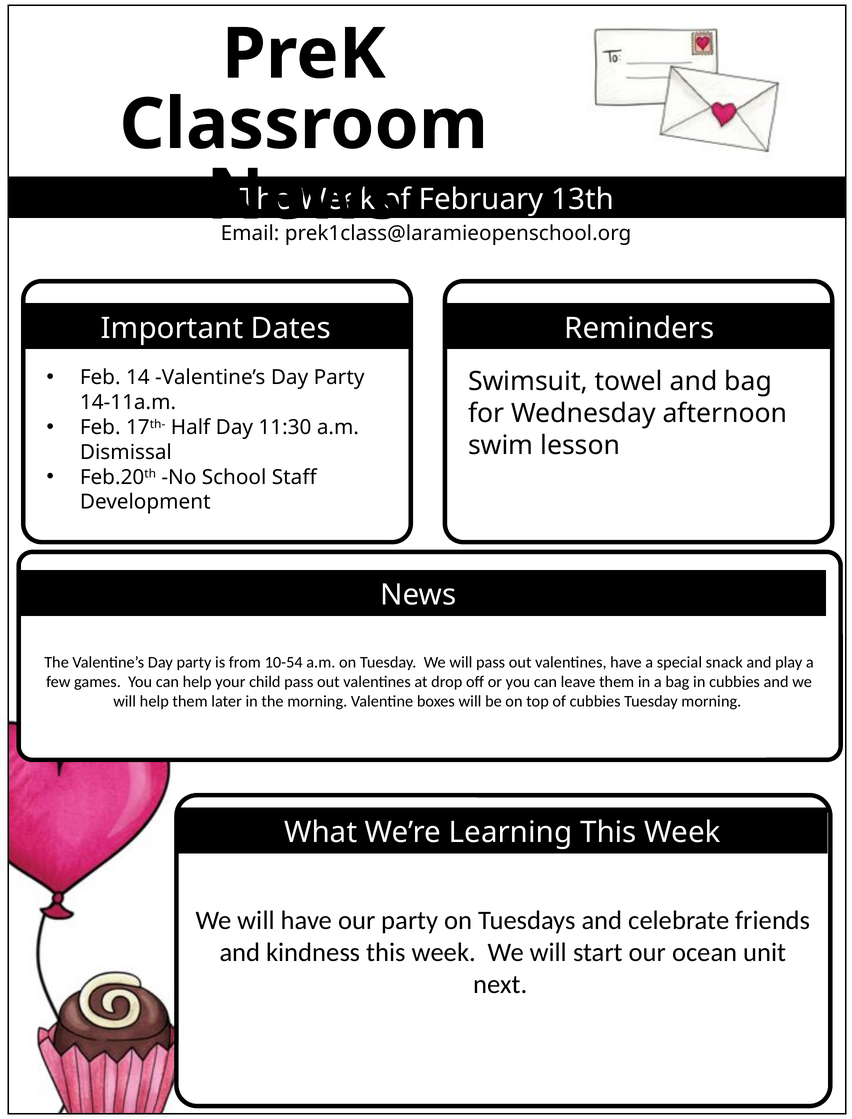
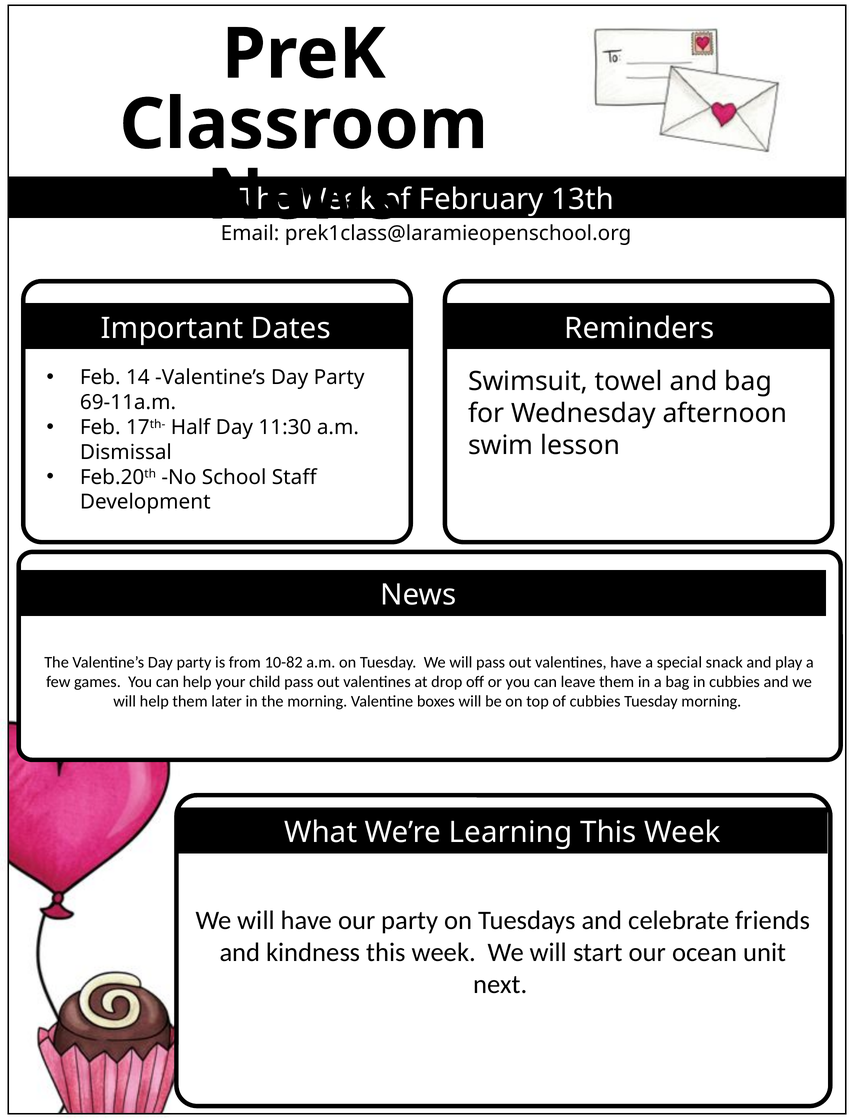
14-11a.m: 14-11a.m -> 69-11a.m (128, 402)
10-54: 10-54 -> 10-82 (284, 662)
